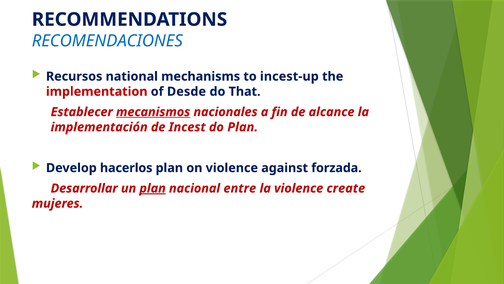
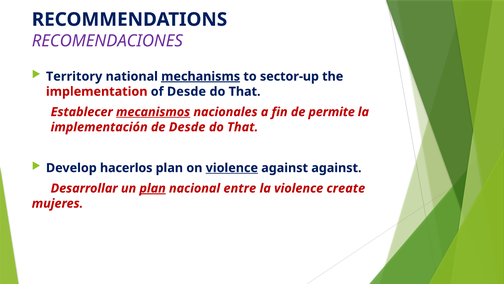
RECOMENDACIONES colour: blue -> purple (107, 41)
Recursos: Recursos -> Territory (74, 76)
mechanisms underline: none -> present (201, 76)
incest-up: incest-up -> sector-up (289, 76)
alcance: alcance -> permite (332, 112)
de Incest: Incest -> Desde (187, 127)
Plan: Plan -> That (243, 127)
violence underline: none -> present (232, 168)
against forzada: forzada -> against (336, 168)
